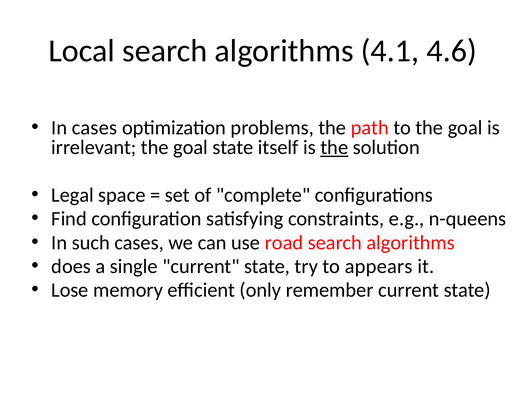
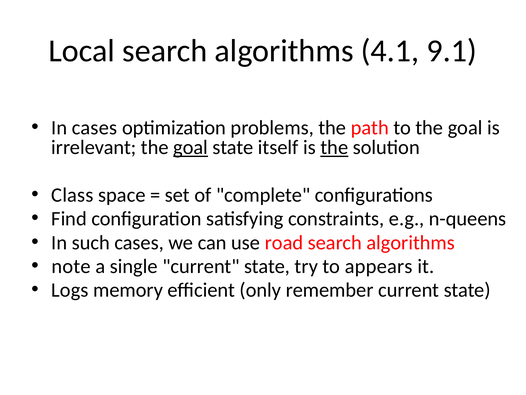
4.6: 4.6 -> 9.1 (452, 51)
goal underline: none -> present (191, 147)
Legal: Legal -> Class (72, 195)
does: does -> note (71, 266)
Lose: Lose -> Logs (70, 290)
